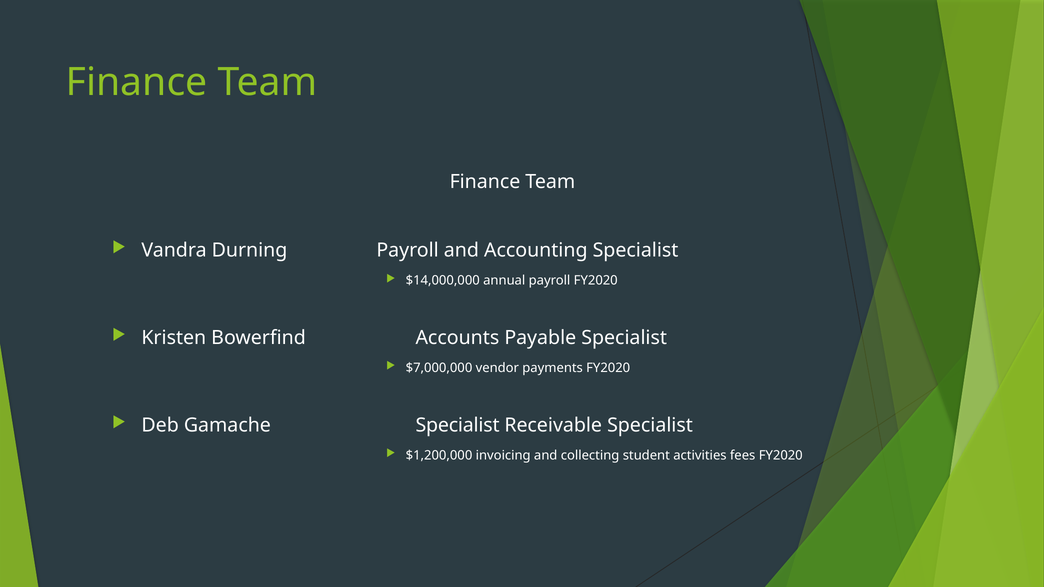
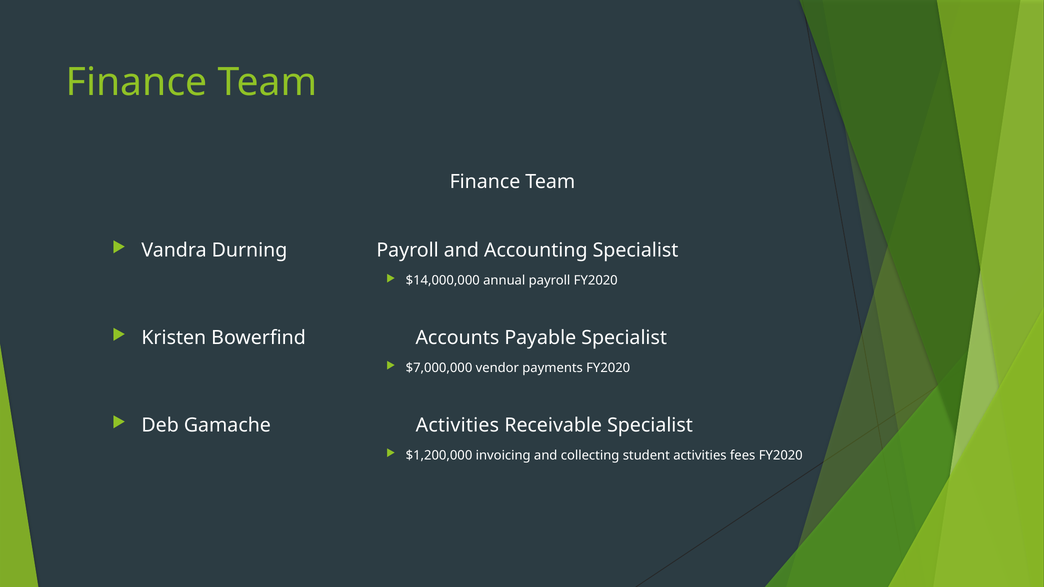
Gamache Specialist: Specialist -> Activities (457, 426)
